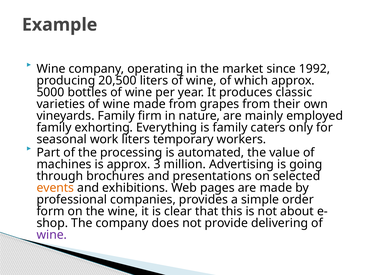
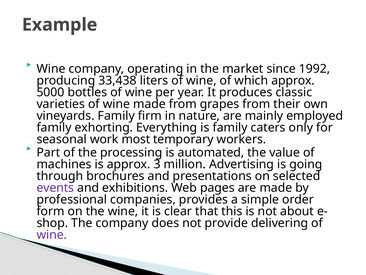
20,500: 20,500 -> 33,438 (118, 80)
work liters: liters -> most (136, 139)
events colour: orange -> purple (55, 188)
